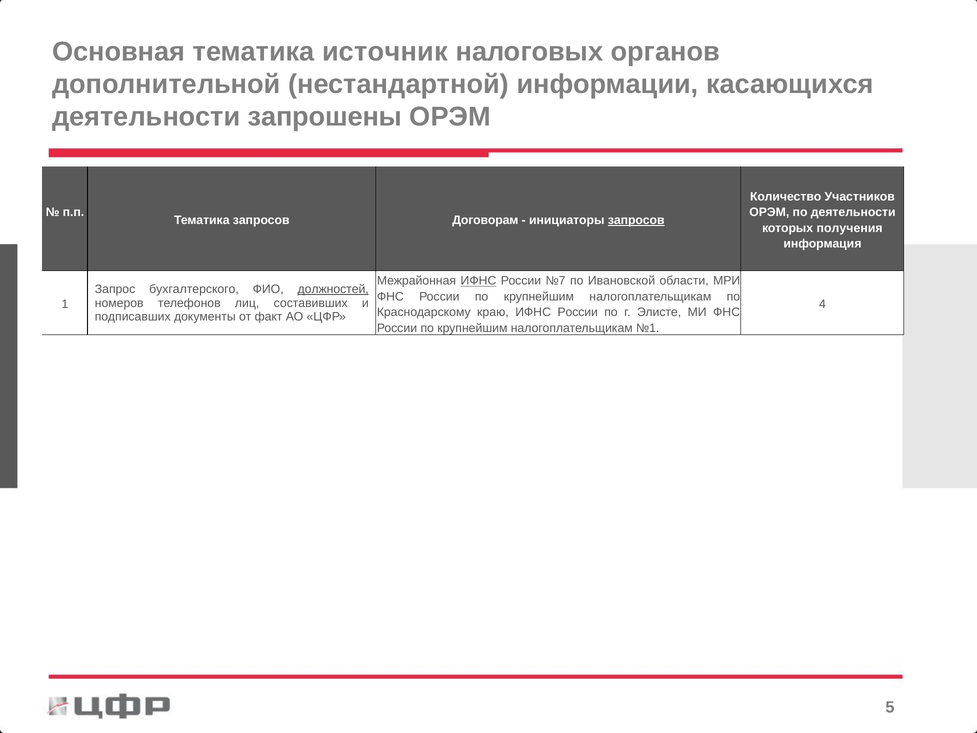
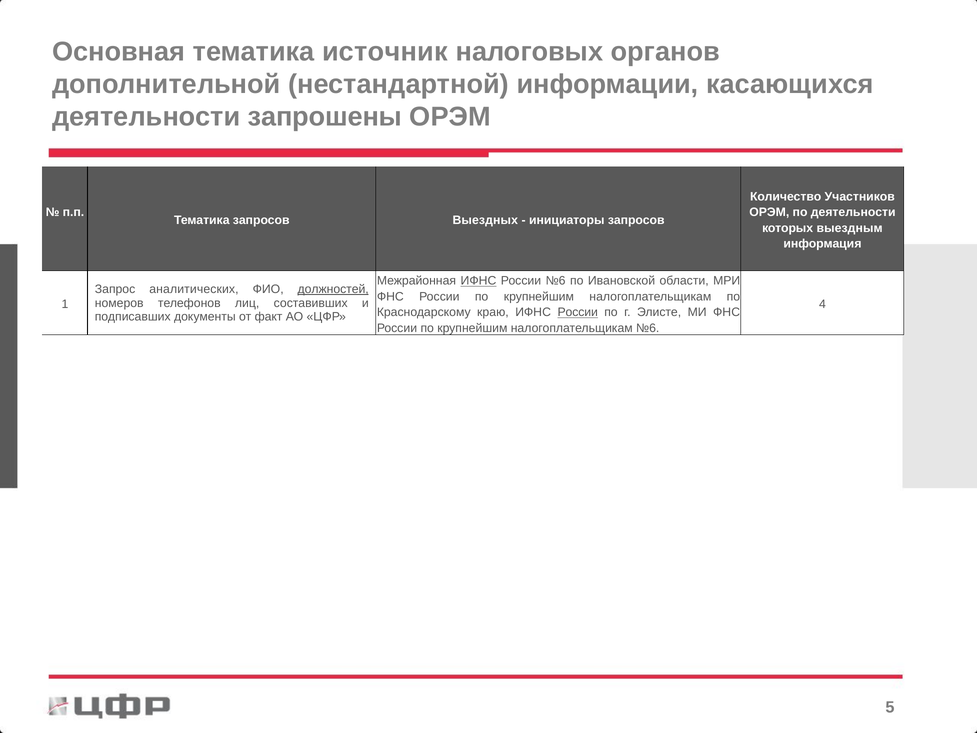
Договорам: Договорам -> Выездных (485, 220)
запросов underline: present -> none (636, 220)
получения: получения -> выездным (850, 228)
России №7: №7 -> №6 (556, 281)
бухгалтерского: бухгалтерского -> аналитических (194, 289)
России underline: none -> present (578, 312)
налогоплательщикам №1: №1 -> №6 (648, 328)
